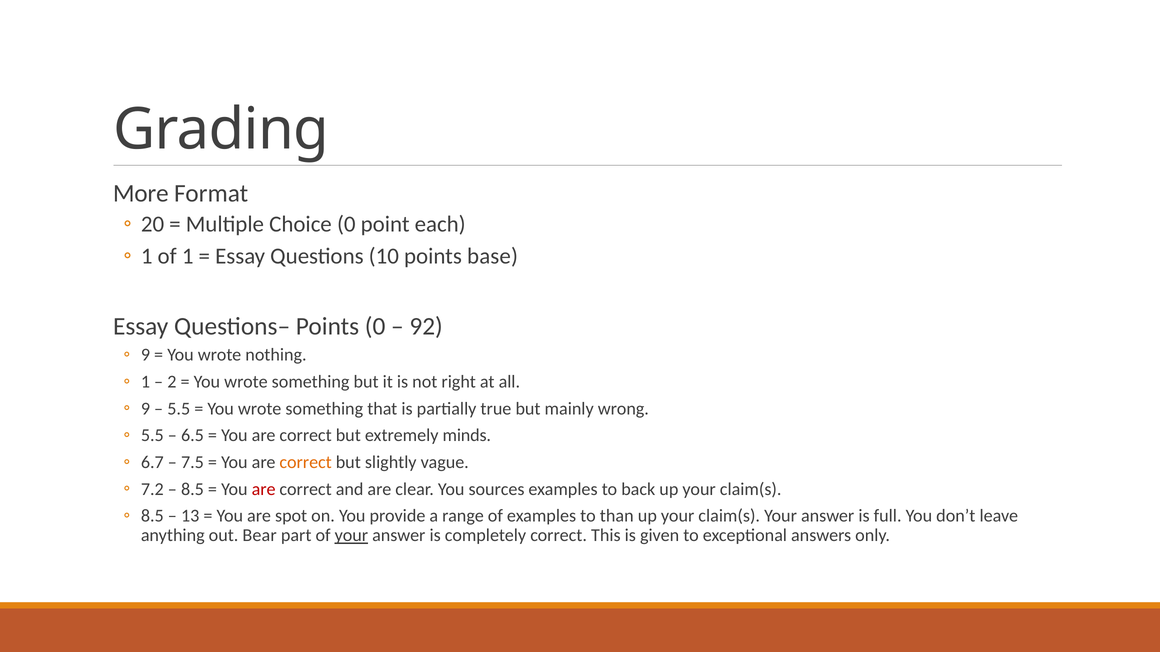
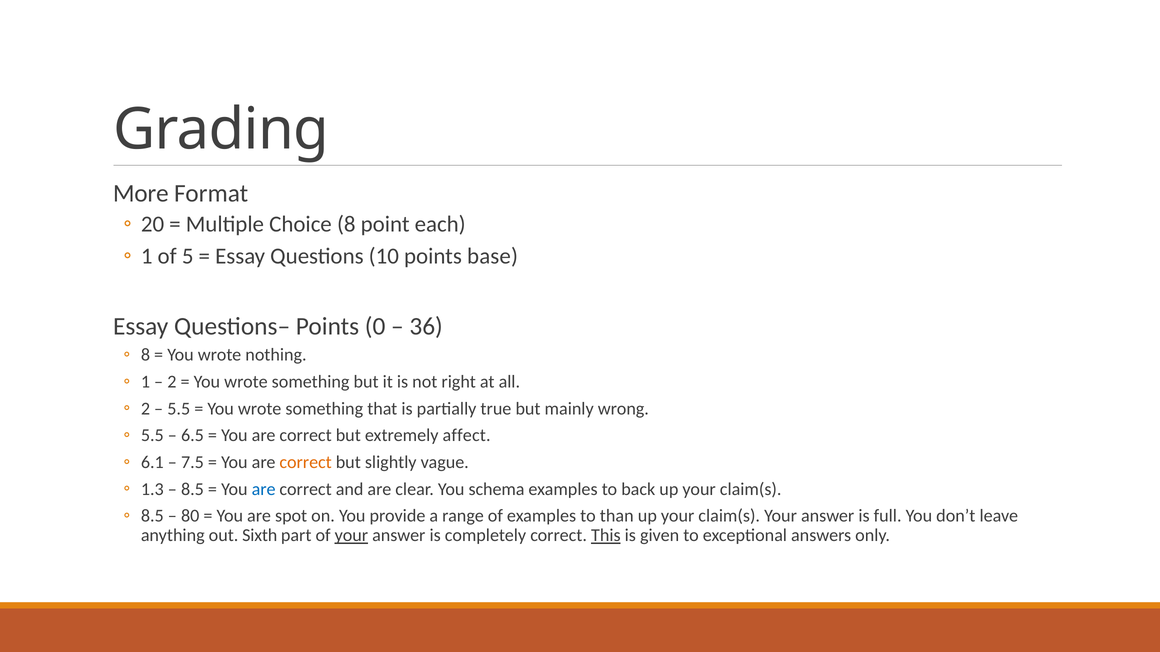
Choice 0: 0 -> 8 (346, 225)
of 1: 1 -> 5 (188, 257)
92: 92 -> 36 (426, 327)
9: 9 -> 8 (145, 355)
9: 9 -> 2 (145, 409)
minds: minds -> affect (467, 436)
6.7: 6.7 -> 6.1 (152, 463)
7.2: 7.2 -> 1.3 (152, 489)
are colour: red -> blue (264, 489)
sources: sources -> schema (497, 489)
13: 13 -> 80 (190, 516)
Bear: Bear -> Sixth (260, 536)
This underline: none -> present (606, 536)
